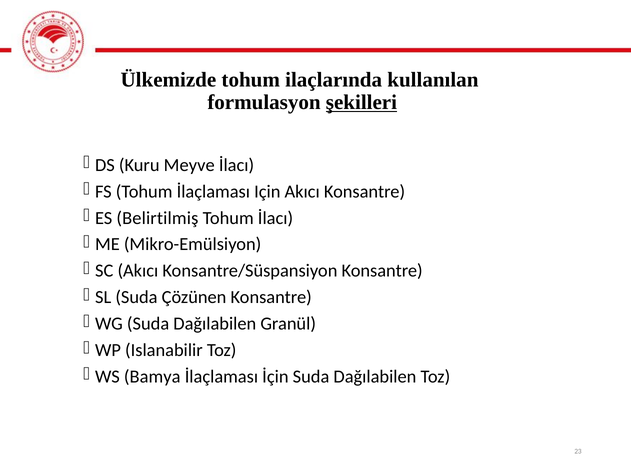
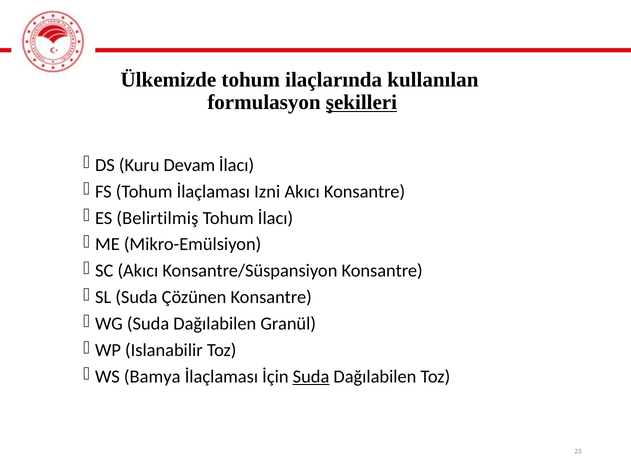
Meyve: Meyve -> Devam (189, 165)
Için: Için -> Izni (267, 192)
Suda underline: none -> present (311, 377)
